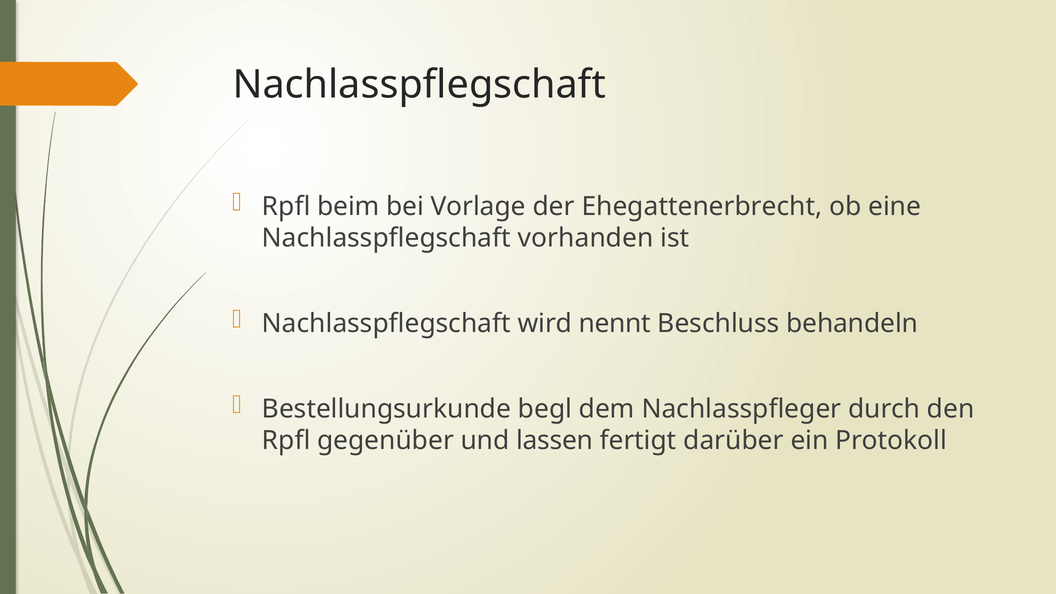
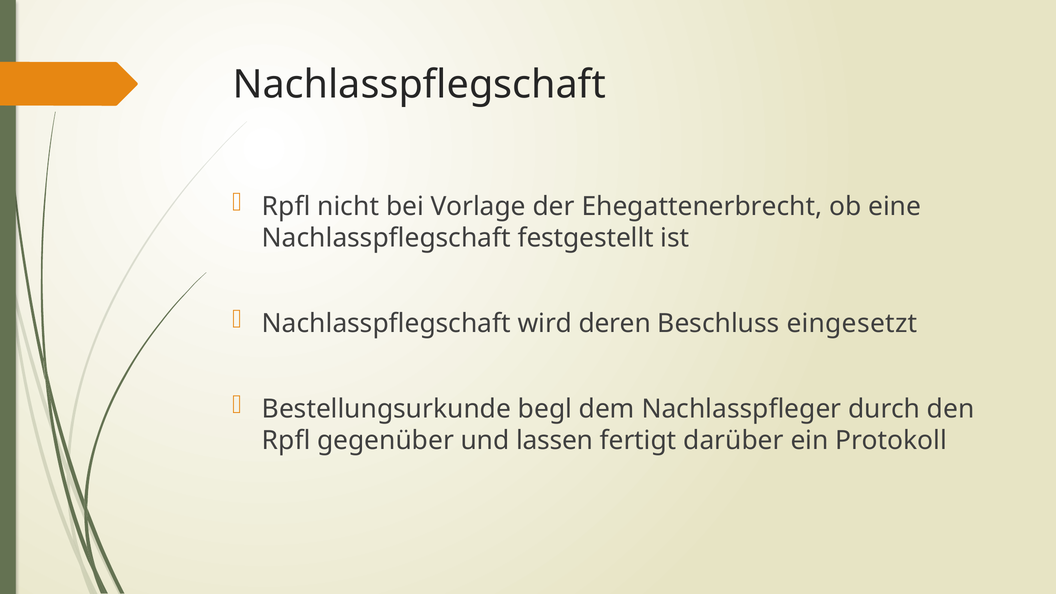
beim: beim -> nicht (348, 206)
vorhanden: vorhanden -> festgestellt (586, 238)
nennt: nennt -> deren (615, 324)
behandeln: behandeln -> eingesetzt (852, 324)
